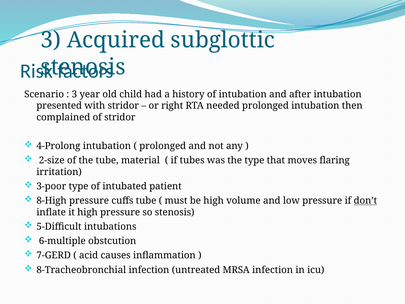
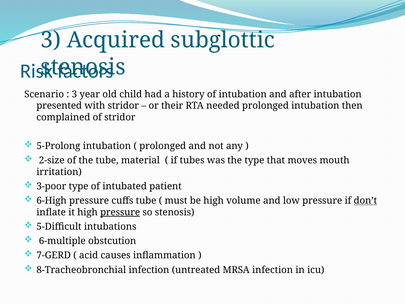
right: right -> their (172, 106)
4-Prolong: 4-Prolong -> 5-Prolong (58, 146)
flaring: flaring -> mouth (335, 160)
8-High: 8-High -> 6-High (52, 201)
pressure underline: none -> present (120, 212)
